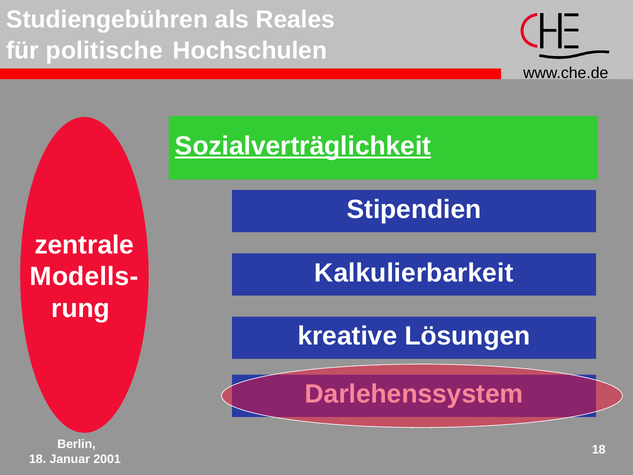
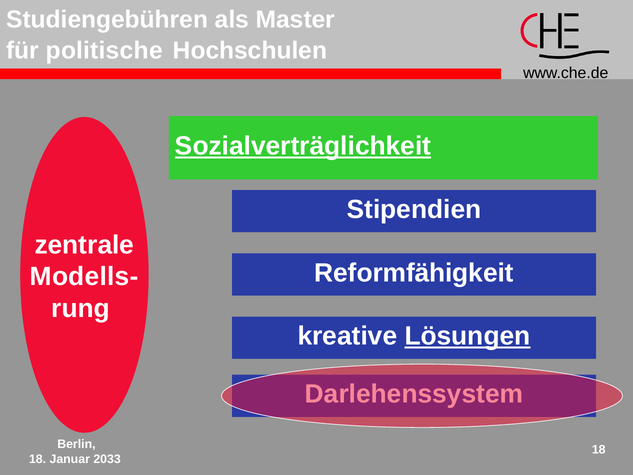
Reales: Reales -> Master (295, 20)
Kalkulierbarkeit: Kalkulierbarkeit -> Reformfähigkeit (414, 273)
Lösungen underline: none -> present (467, 336)
2001: 2001 -> 2033 (107, 459)
